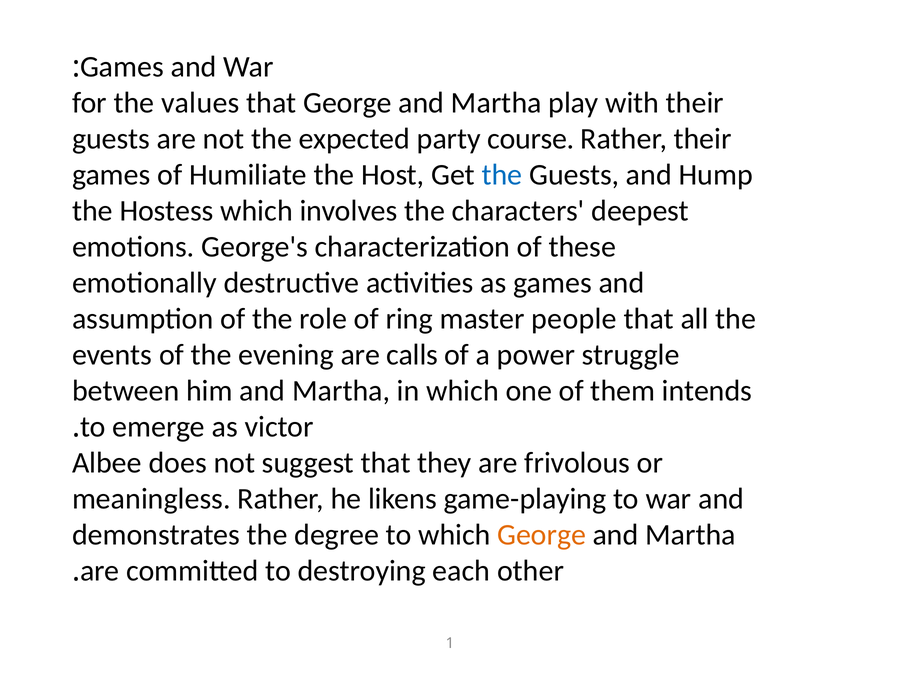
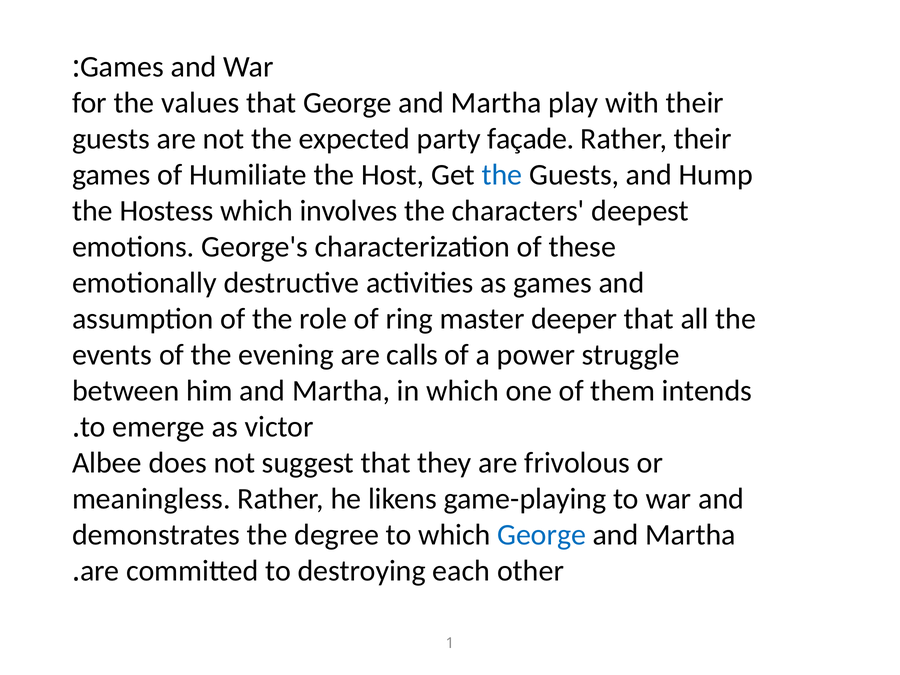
course: course -> façade (531, 139)
people: people -> deeper (574, 319)
George colour: orange -> blue (542, 535)
